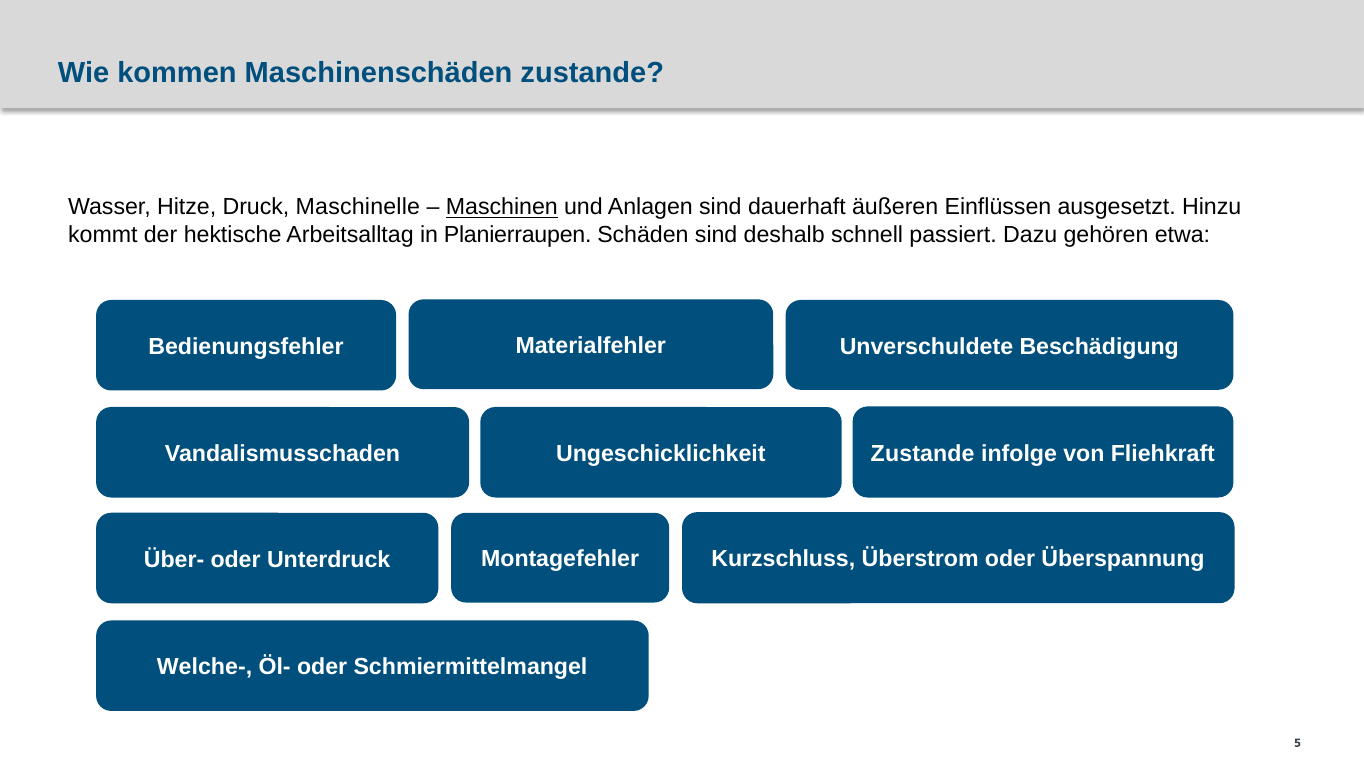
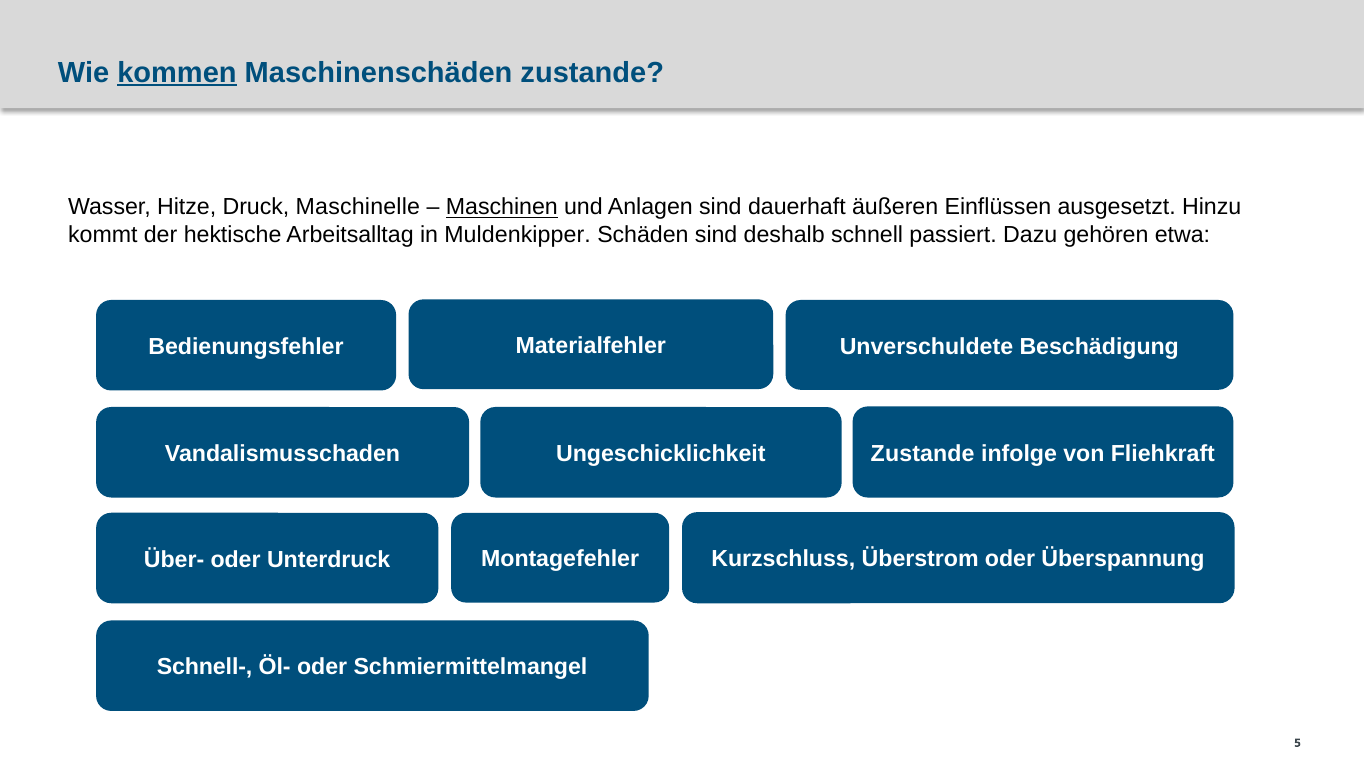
kommen underline: none -> present (177, 73)
Planierraupen: Planierraupen -> Muldenkipper (518, 235)
Welche-: Welche- -> Schnell- (205, 667)
